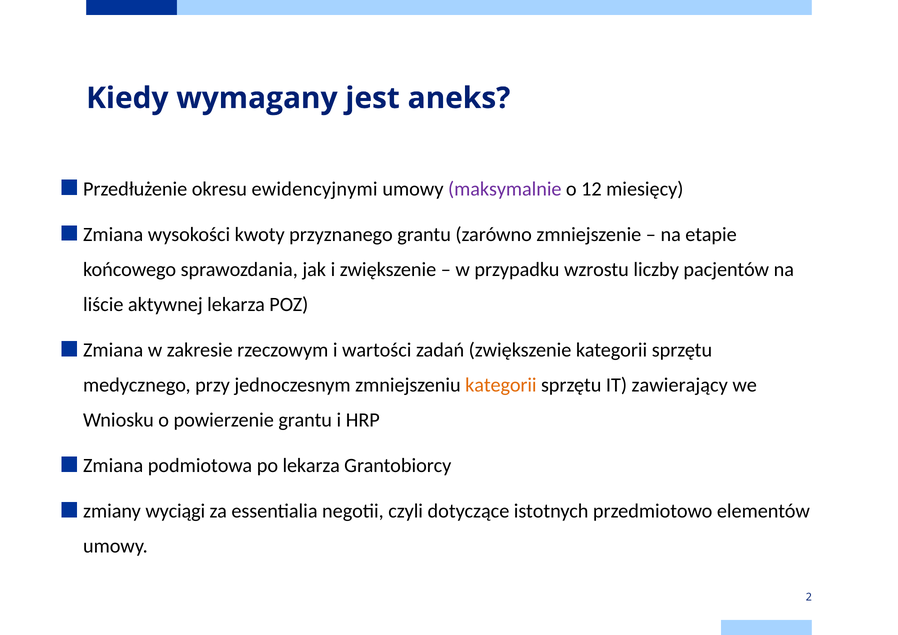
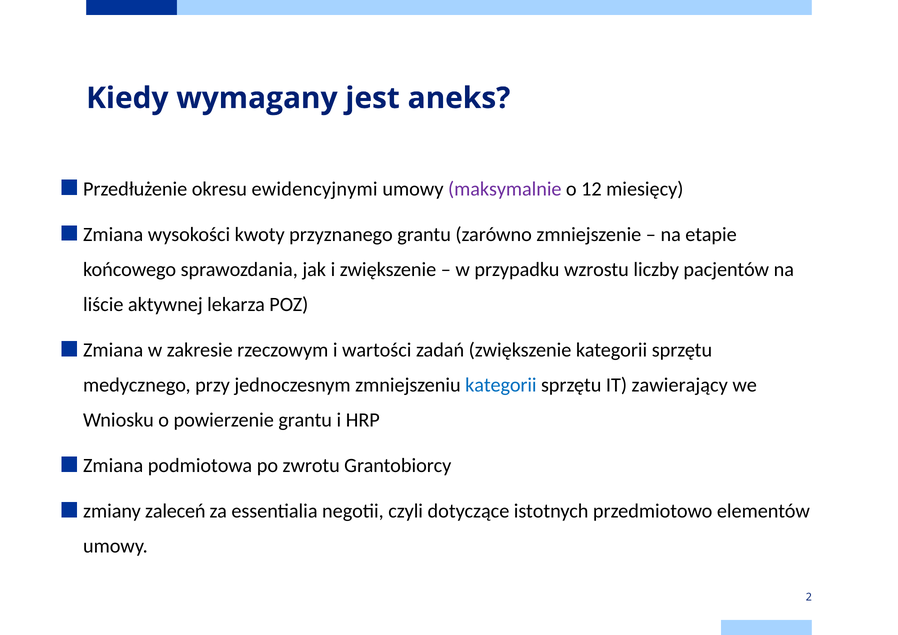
kategorii colour: orange -> blue (501, 385)
po lekarza: lekarza -> zwrotu (311, 465)
wyciągi: wyciągi -> zaleceń (175, 511)
